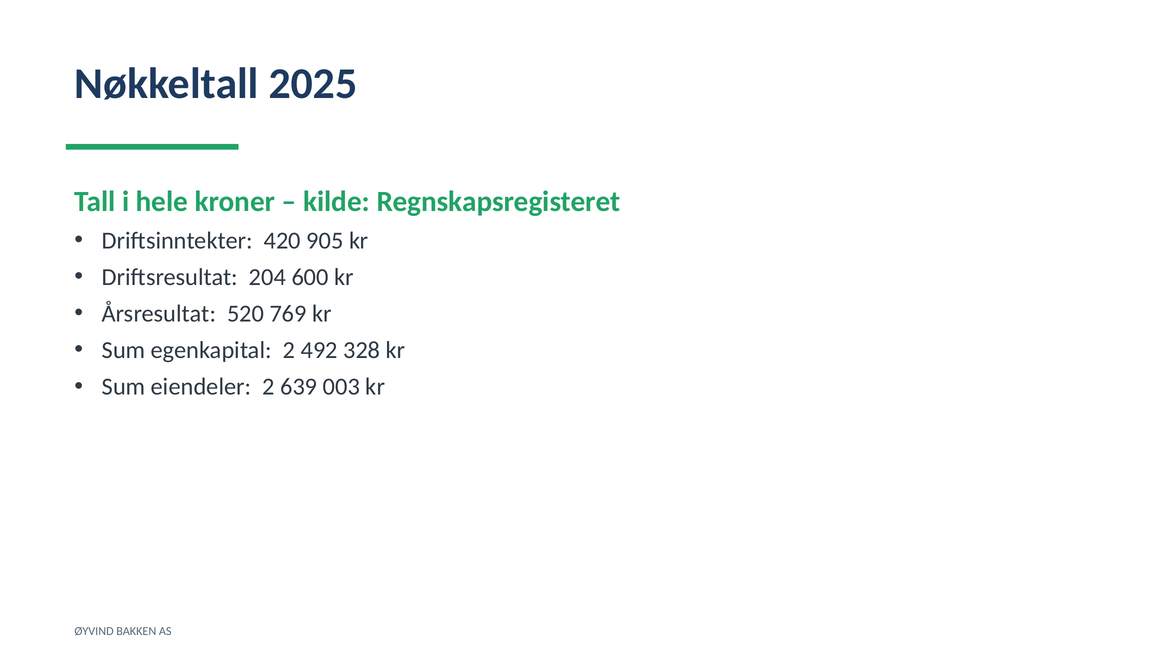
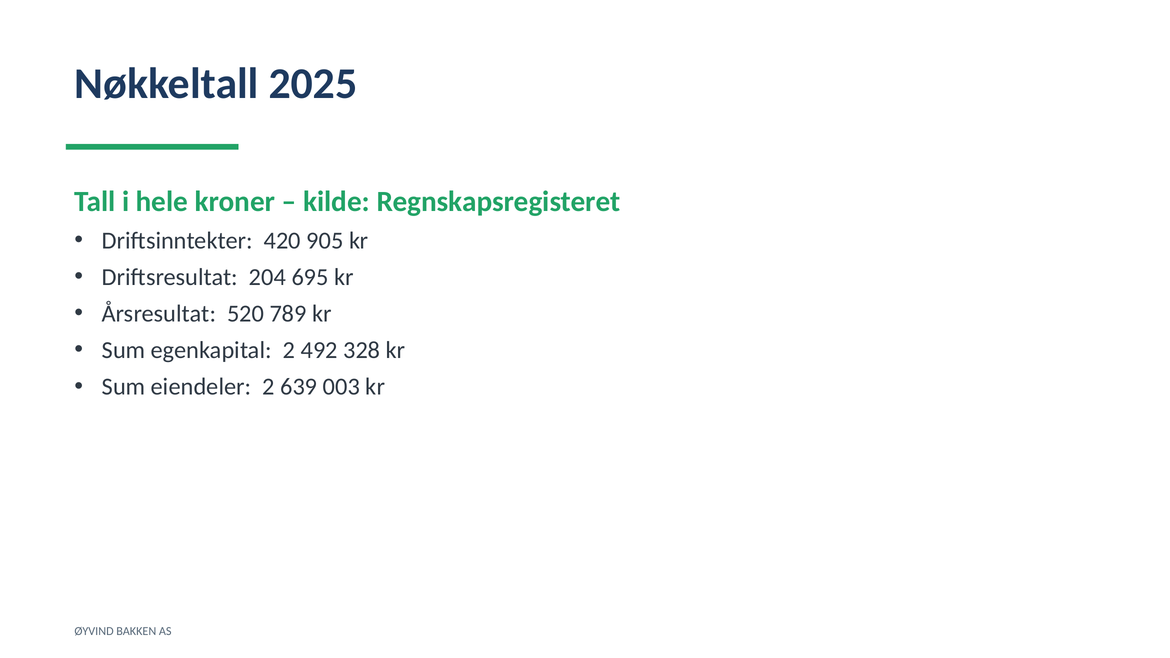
600: 600 -> 695 (310, 277)
769: 769 -> 789 (288, 314)
